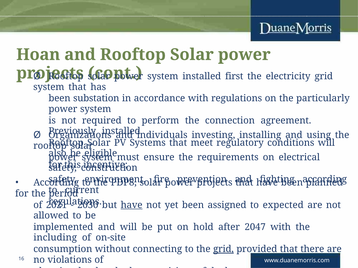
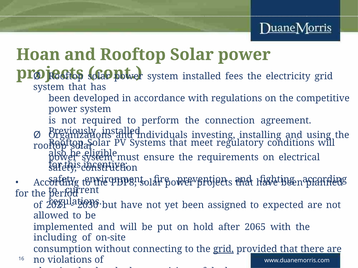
first: first -> fees (234, 76)
substation: substation -> developed (96, 98)
particularly: particularly -> competitive (323, 98)
have underline: present -> none (132, 205)
2047: 2047 -> 2065 (255, 227)
